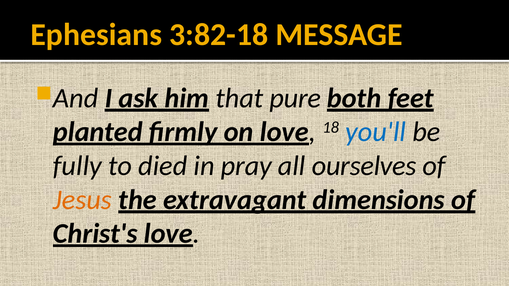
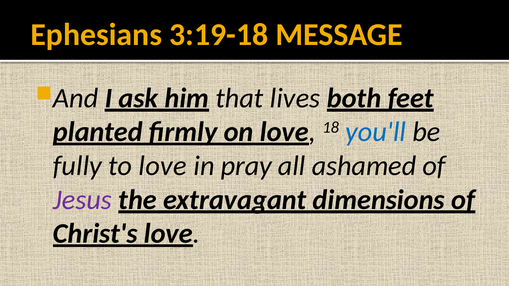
3:82-18: 3:82-18 -> 3:19-18 (219, 35)
pure: pure -> lives (295, 98)
to died: died -> love (163, 166)
ourselves: ourselves -> ashamed (364, 166)
Jesus colour: orange -> purple (82, 200)
